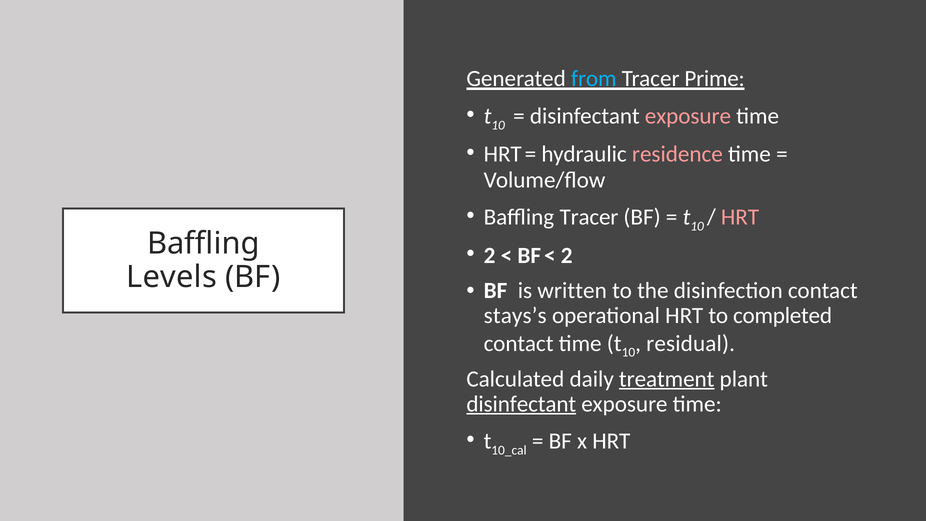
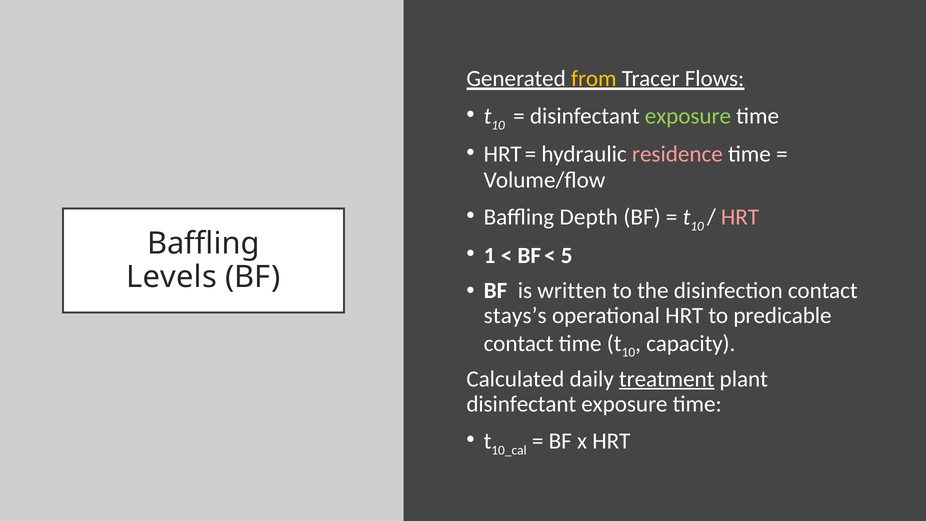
from colour: light blue -> yellow (594, 79)
Prime: Prime -> Flows (715, 79)
exposure colour: pink -> light green (688, 116)
Baffling Tracer: Tracer -> Depth (589, 217)
2: 2 -> 1 (490, 255)
2: 2 -> 5 (567, 255)
completed: completed -> predicable (782, 316)
residual: residual -> capacity (691, 343)
disinfectant underline: present -> none (521, 404)
